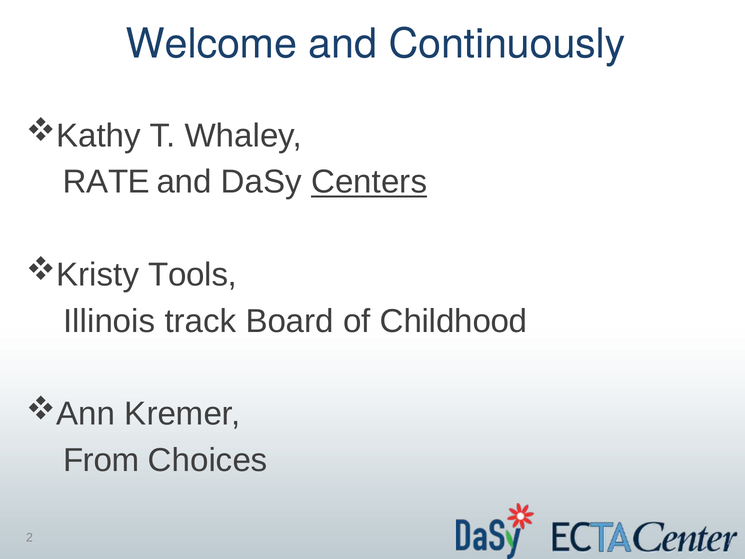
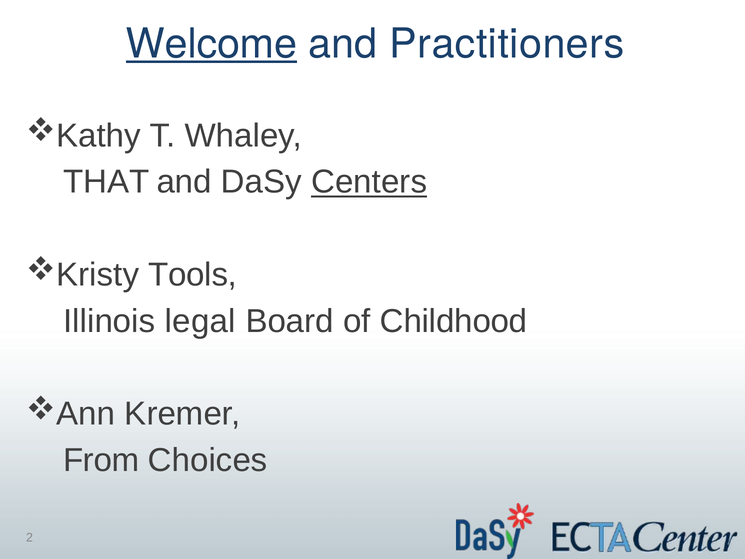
Welcome underline: none -> present (212, 44)
Continuously: Continuously -> Practitioners (507, 44)
RATE: RATE -> THAT (106, 182)
track: track -> legal (200, 321)
